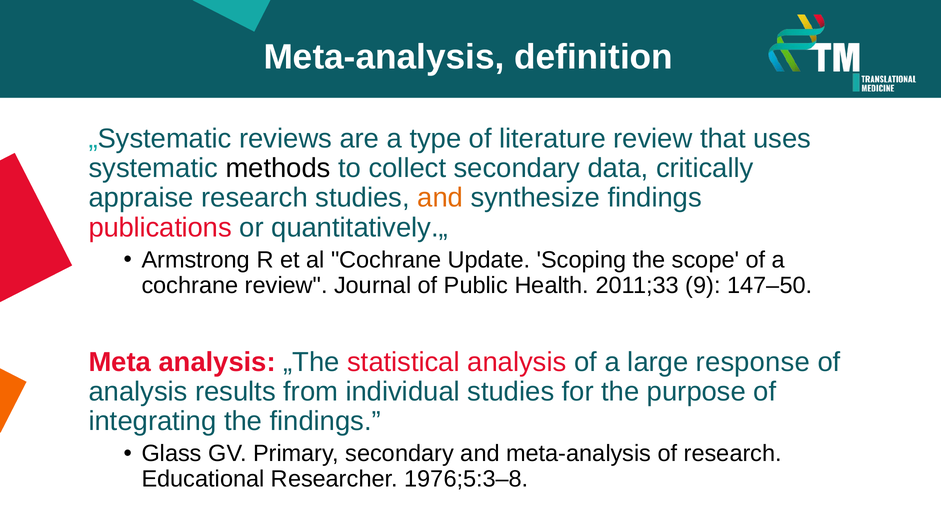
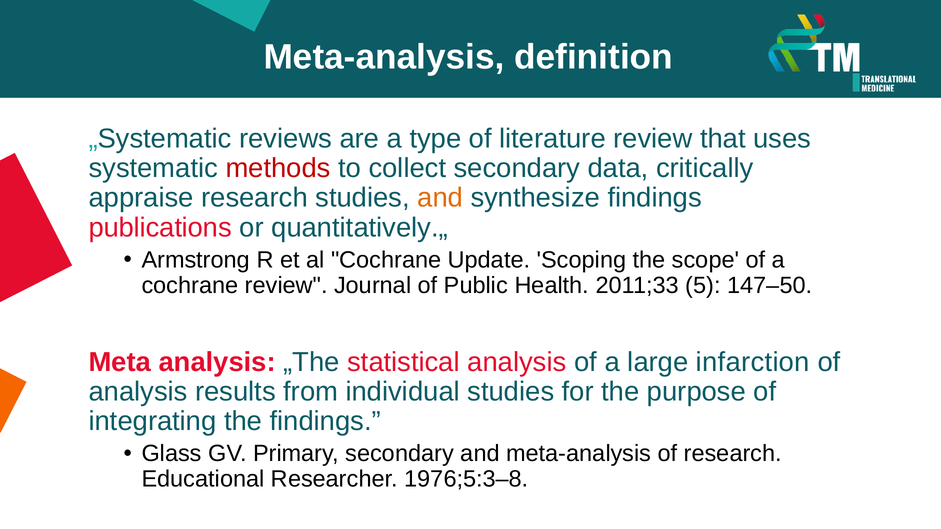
methods colour: black -> red (278, 168)
9: 9 -> 5 (703, 286)
response: response -> infarction (753, 362)
